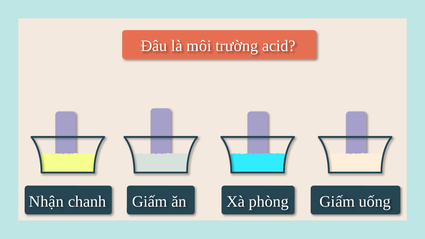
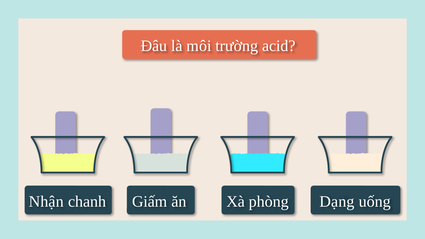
ăn Giấm: Giấm -> Dạng (337, 202)
